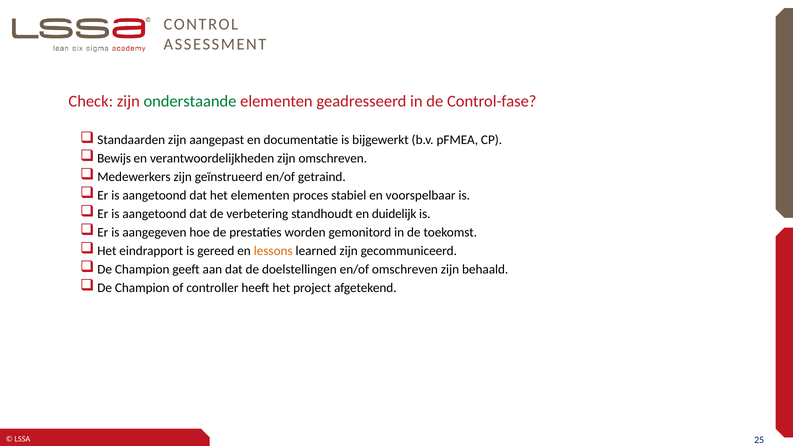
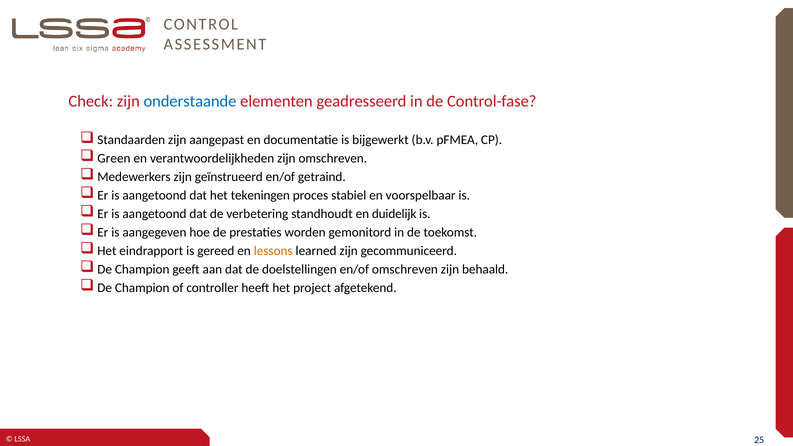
onderstaande colour: green -> blue (190, 101)
Bewijs: Bewijs -> Green (114, 159)
het elementen: elementen -> tekeningen (260, 196)
